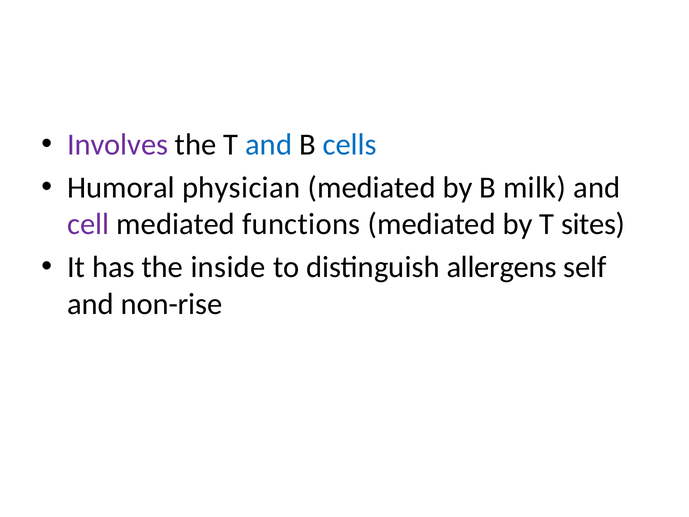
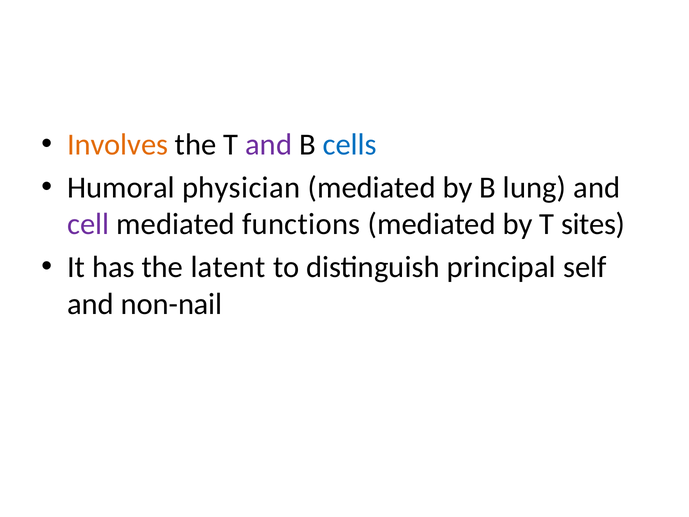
Involves colour: purple -> orange (118, 145)
and colour: blue -> purple (269, 145)
milk: milk -> lung (535, 187)
inside: inside -> latent (228, 267)
allergens: allergens -> principal (501, 267)
non-rise: non-rise -> non-nail (172, 304)
